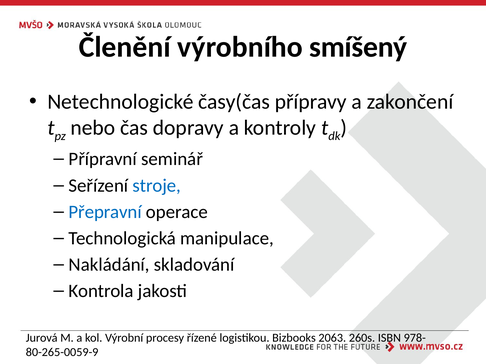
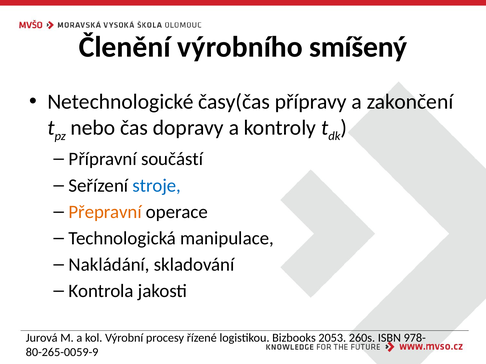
seminář: seminář -> součástí (172, 159)
Přepravní colour: blue -> orange (105, 212)
2063: 2063 -> 2053 (332, 338)
